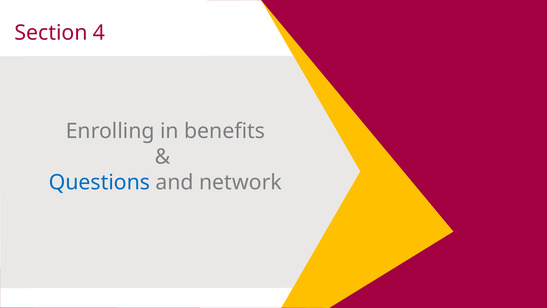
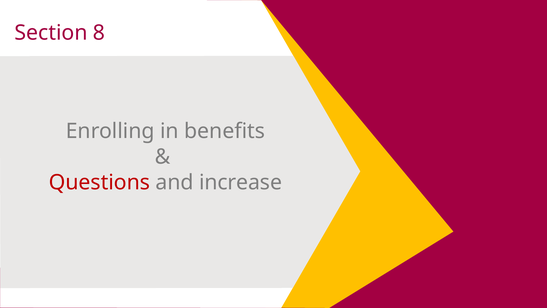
4: 4 -> 8 (99, 33)
Questions colour: blue -> red (99, 182)
network: network -> increase (241, 182)
